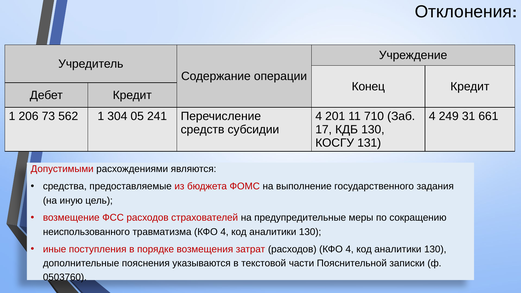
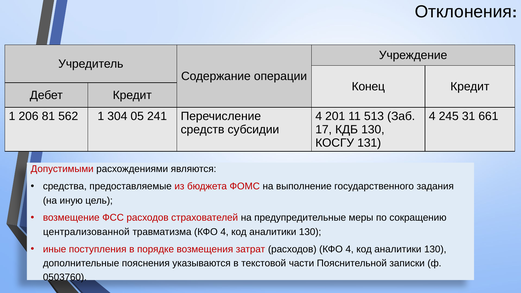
73: 73 -> 81 (48, 116)
710: 710 -> 513 (374, 116)
249: 249 -> 245 (449, 116)
неиспользованного: неиспользованного -> централизованной (86, 232)
